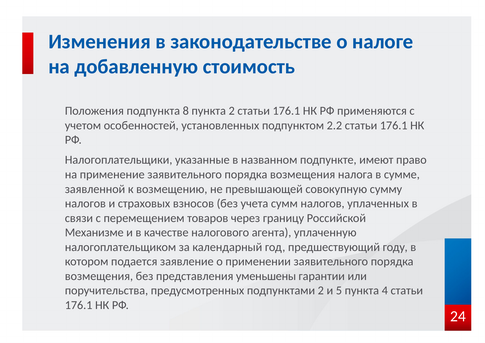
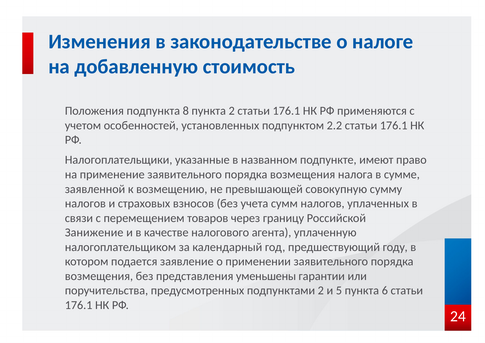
Механизме: Механизме -> Занижение (94, 233)
4: 4 -> 6 (385, 291)
